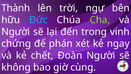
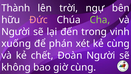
Đức colour: light blue -> pink (38, 20)
chứng: chứng -> xuống (16, 43)
kẻ ngay: ngay -> cùng (118, 43)
